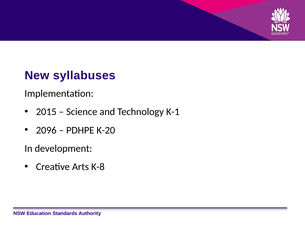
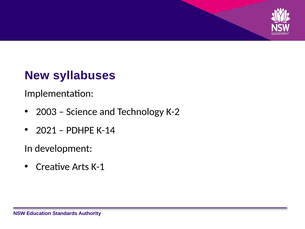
2015: 2015 -> 2003 (46, 112)
K-1: K-1 -> K-2 (173, 112)
2096: 2096 -> 2021 (46, 130)
K-20: K-20 -> K-14 (106, 130)
K-8: K-8 -> K-1 (98, 167)
